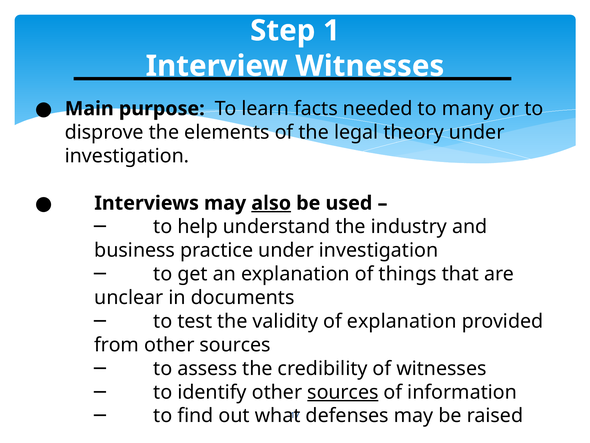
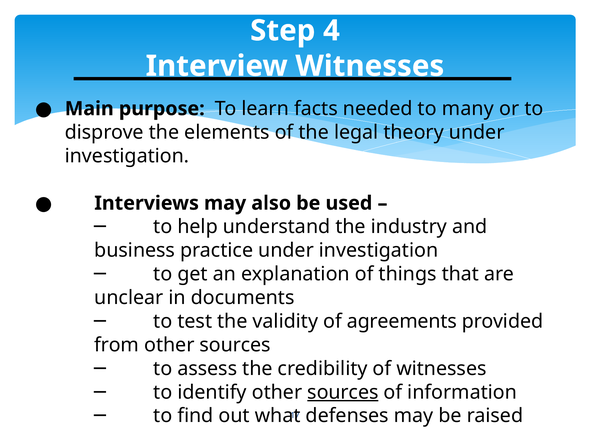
1: 1 -> 4 (331, 31)
also underline: present -> none (271, 203)
of explanation: explanation -> agreements (402, 321)
